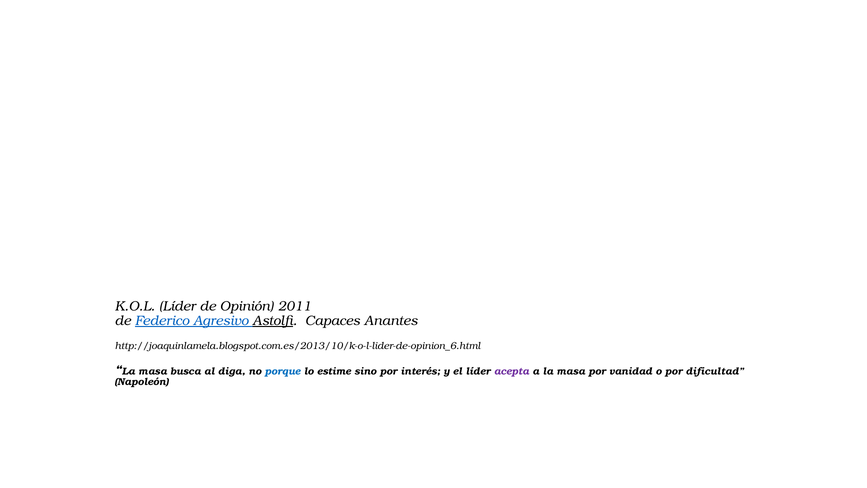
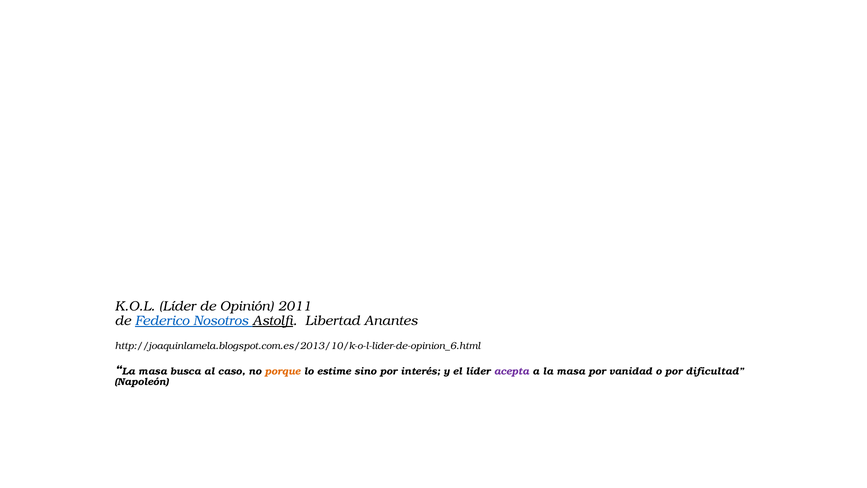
Agresivo: Agresivo -> Nosotros (221, 320)
Capaces: Capaces -> Libertad (333, 320)
diga: diga -> caso (232, 371)
porque colour: blue -> orange (283, 371)
